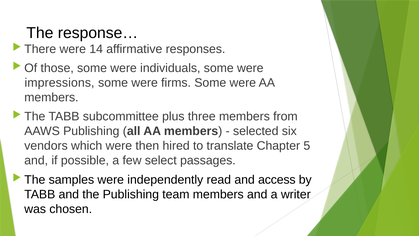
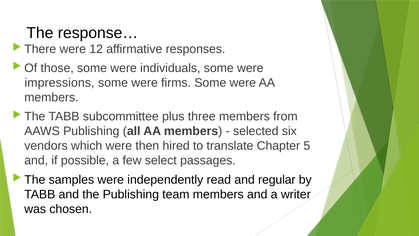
14: 14 -> 12 (96, 49)
access: access -> regular (277, 179)
